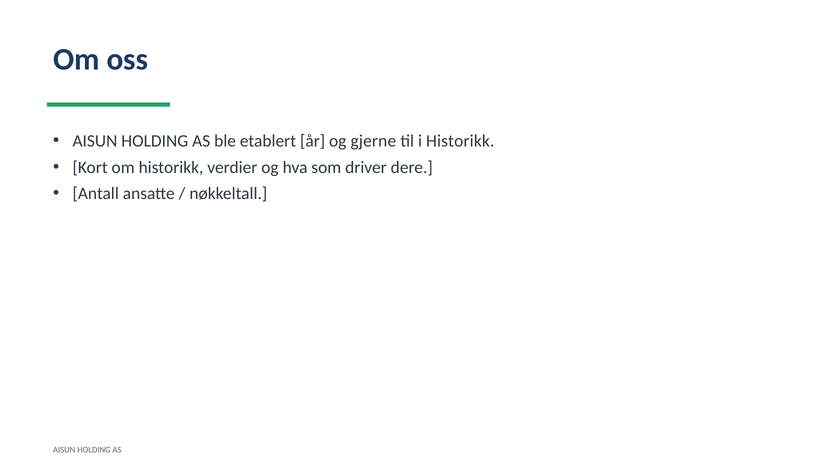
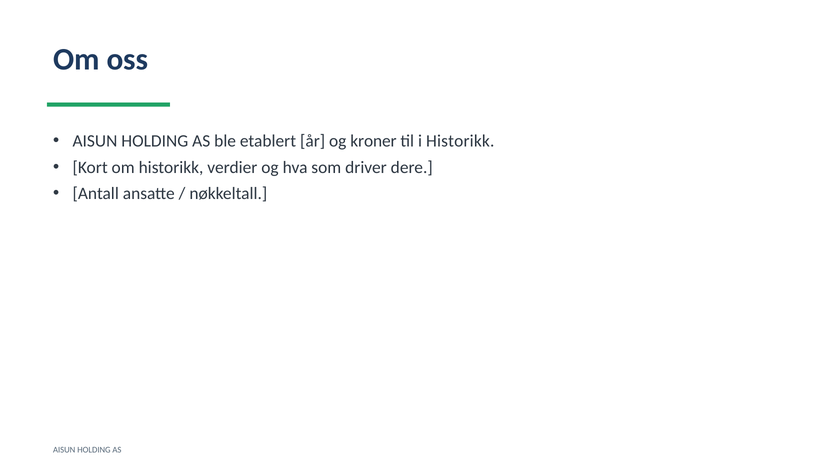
gjerne: gjerne -> kroner (373, 141)
